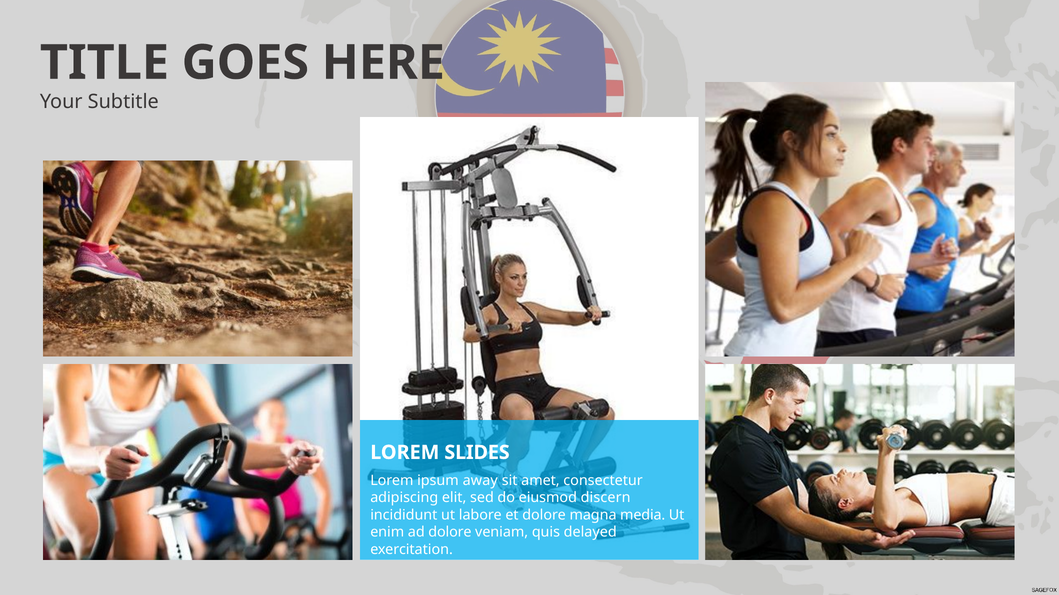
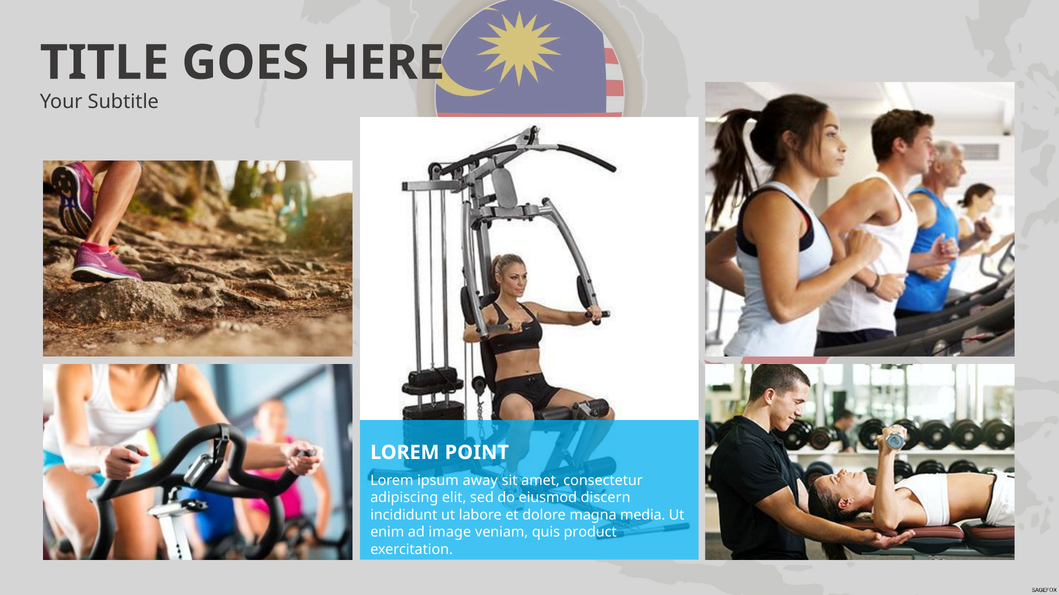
SLIDES: SLIDES -> POINT (477, 453)
ad dolore: dolore -> image (450, 533)
delayed: delayed -> product (590, 533)
